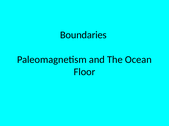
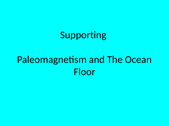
Boundaries: Boundaries -> Supporting (83, 35)
